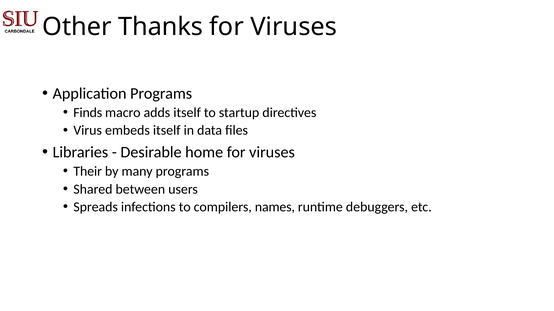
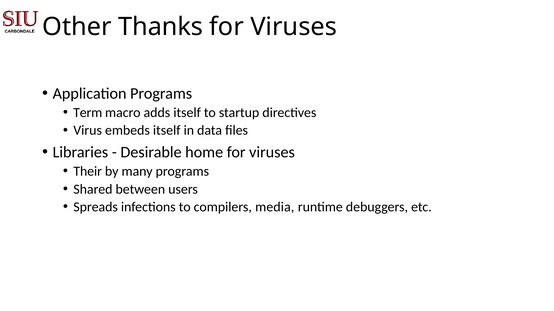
Finds: Finds -> Term (88, 113)
names: names -> media (275, 207)
